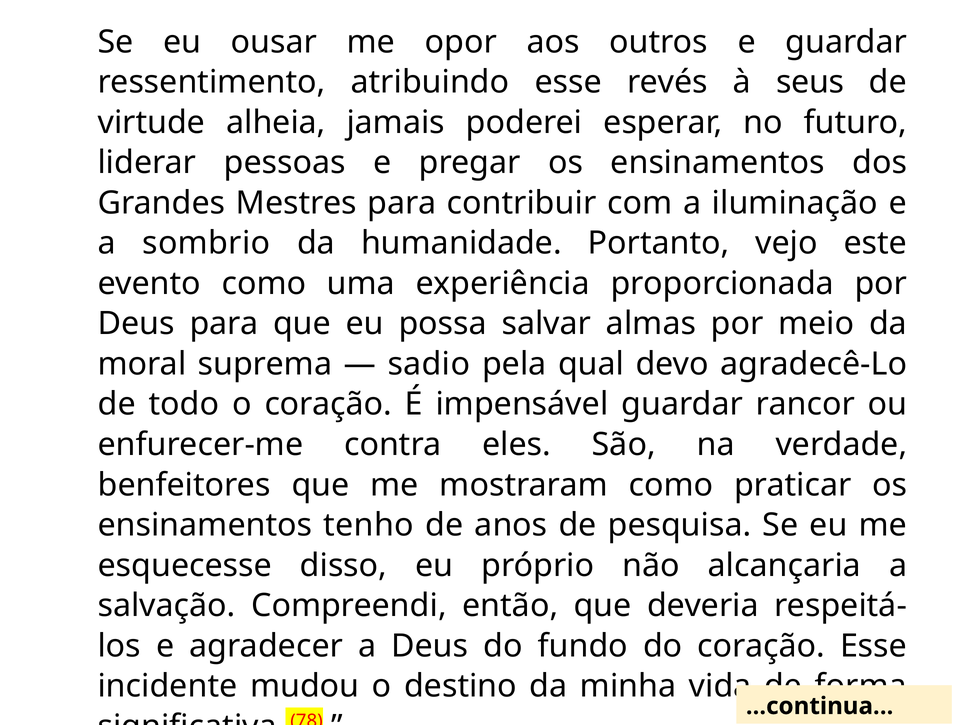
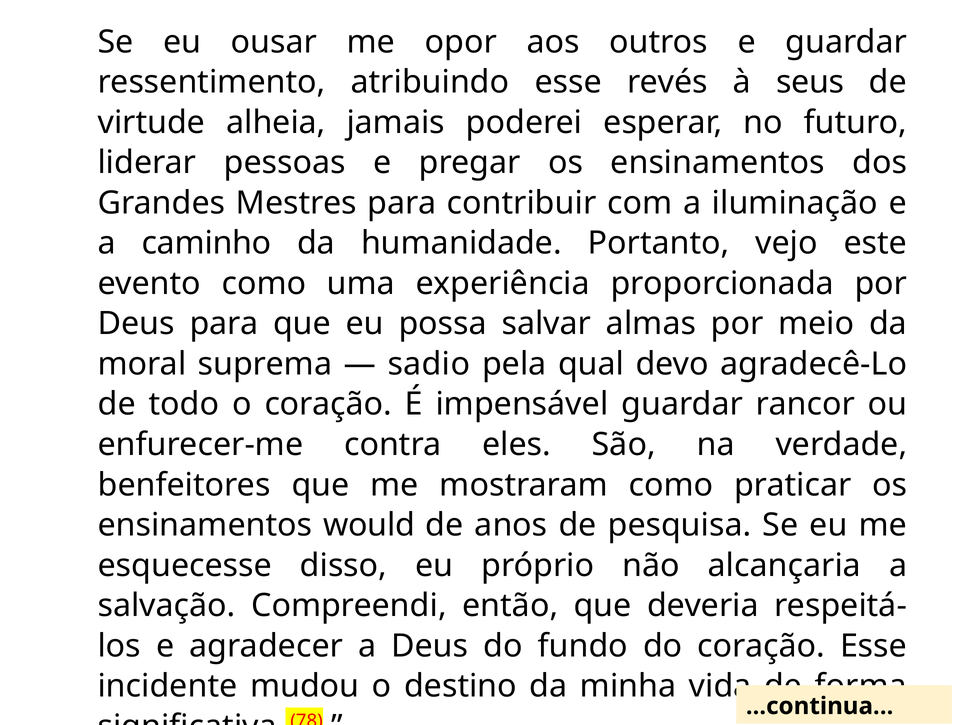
sombrio: sombrio -> caminho (207, 243)
tenho: tenho -> would (369, 525)
